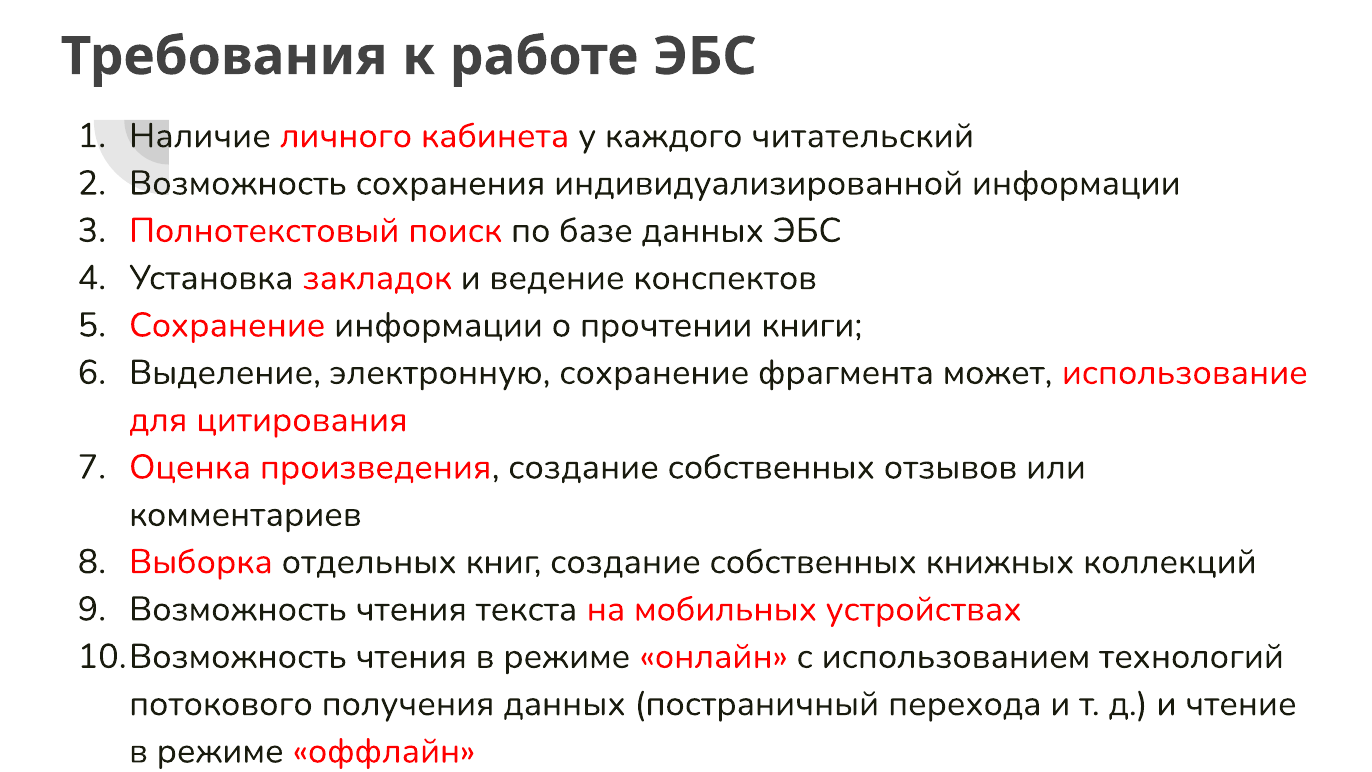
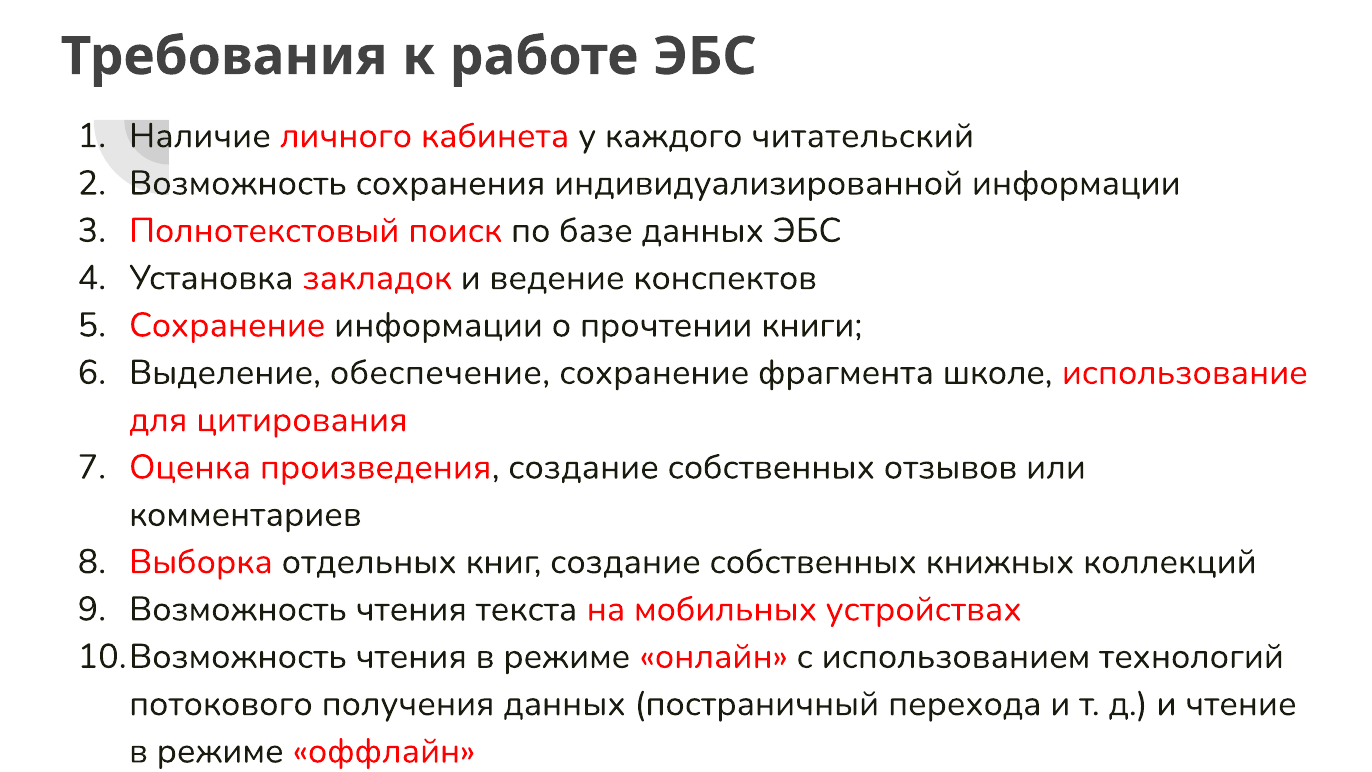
электронную: электронную -> обеспечение (440, 372)
может: может -> школе (998, 372)
